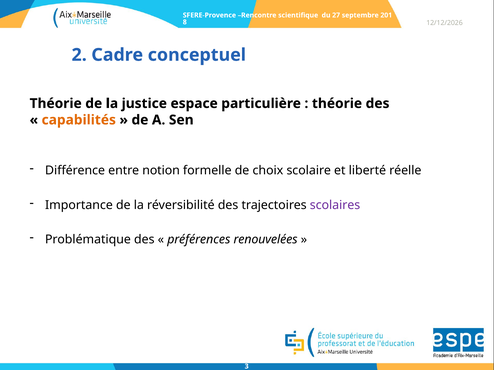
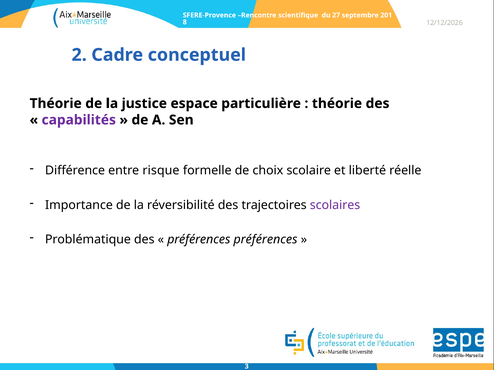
capabilités colour: orange -> purple (79, 120)
notion: notion -> risque (161, 171)
préférences renouvelées: renouvelées -> préférences (265, 240)
